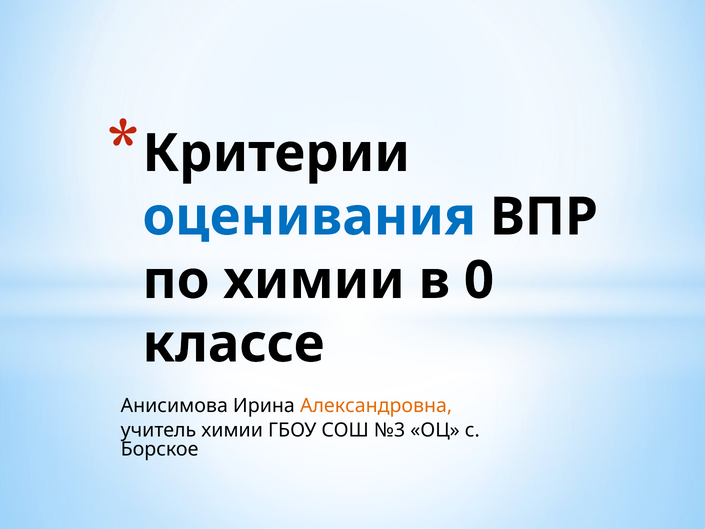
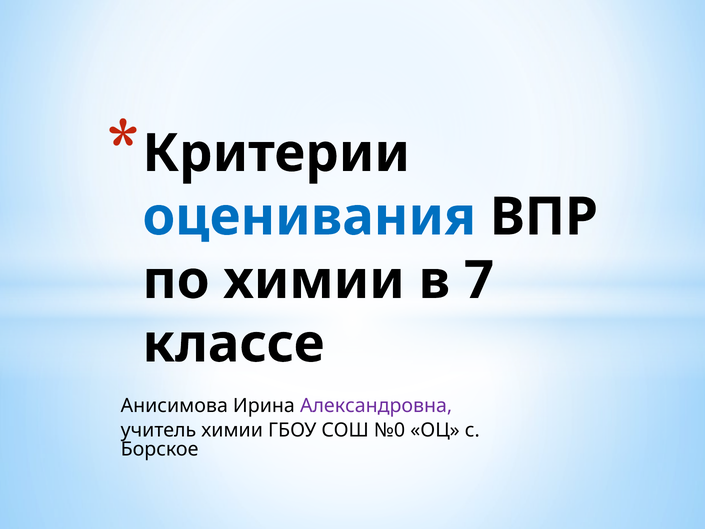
0: 0 -> 7 (479, 280)
Александровна colour: orange -> purple (376, 405)
№3: №3 -> №0 (390, 430)
